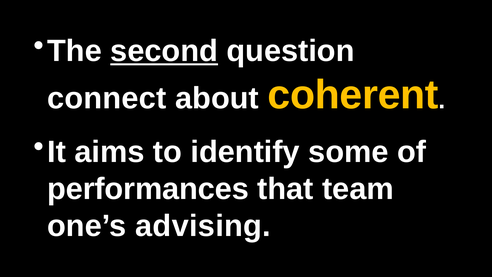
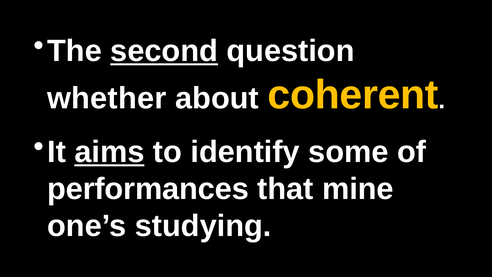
connect: connect -> whether (107, 98)
aims underline: none -> present (109, 152)
team: team -> mine (358, 189)
advising: advising -> studying (203, 226)
